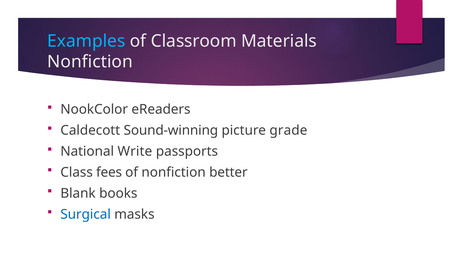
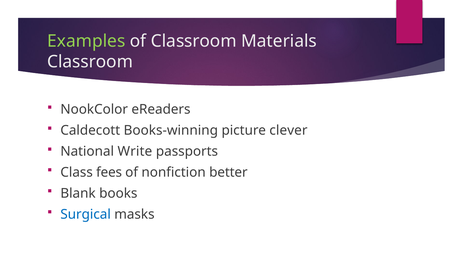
Examples colour: light blue -> light green (86, 41)
Nonfiction: Nonfiction -> Classroom (90, 62)
Sound-winning: Sound-winning -> Books-winning (171, 131)
grade: grade -> clever (288, 131)
